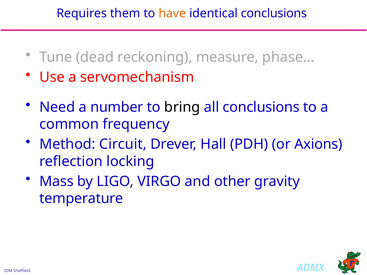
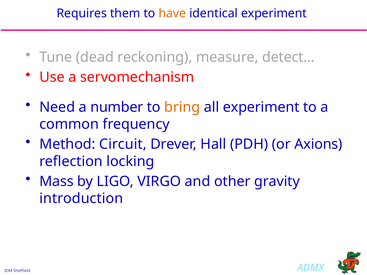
identical conclusions: conclusions -> experiment (274, 13)
phase…: phase… -> detect… (288, 57)
bring colour: black -> orange (182, 107)
all conclusions: conclusions -> experiment (261, 107)
temperature: temperature -> introduction (81, 199)
